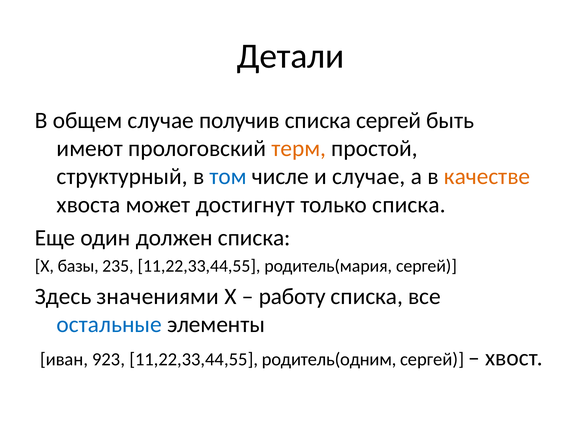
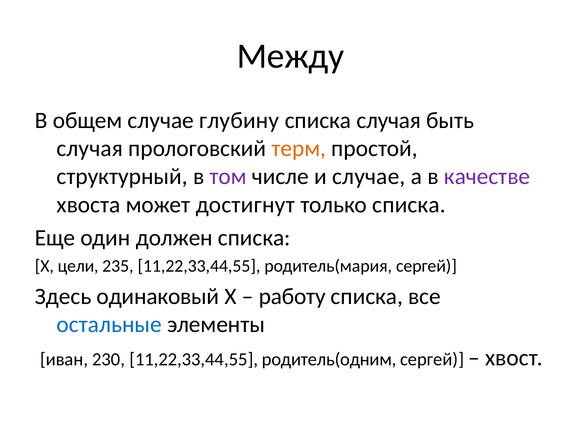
Детали: Детали -> Между (291, 56)
получив: получив -> глубину (239, 120)
списка сергей: сергей -> случая (389, 120)
имеют: имеют -> случая (90, 148)
том colour: blue -> purple (228, 176)
качестве colour: orange -> purple (487, 176)
базы: базы -> цели (78, 266)
значениями: значениями -> одинаковый (158, 296)
923: 923 -> 230 (109, 359)
